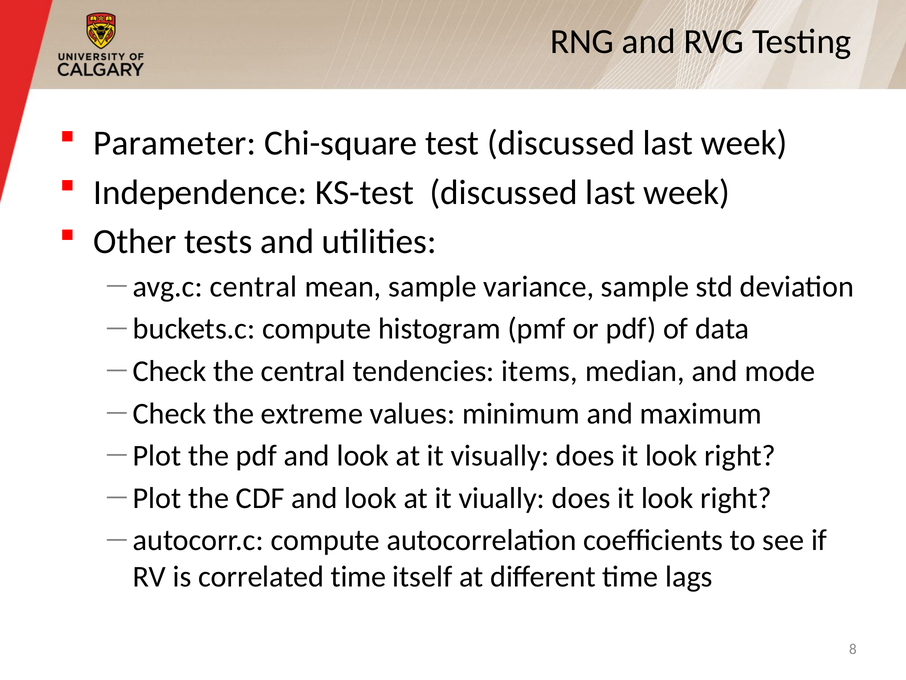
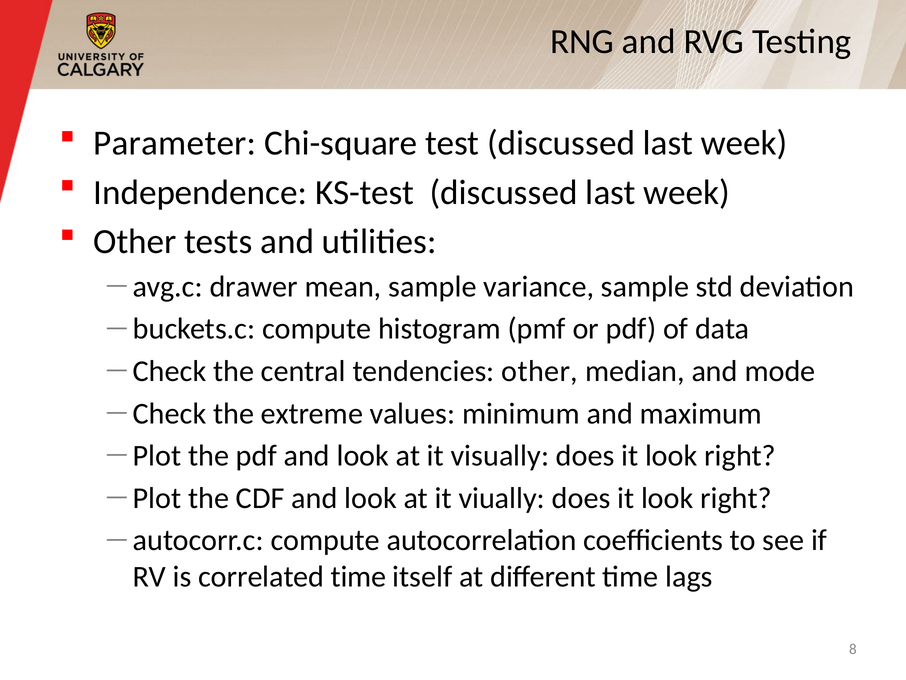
central: central -> drawer (254, 286)
tendencies items: items -> other (540, 371)
